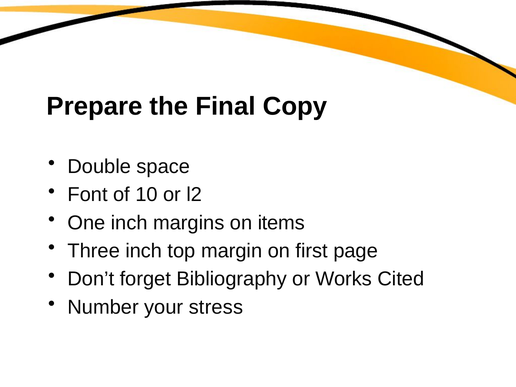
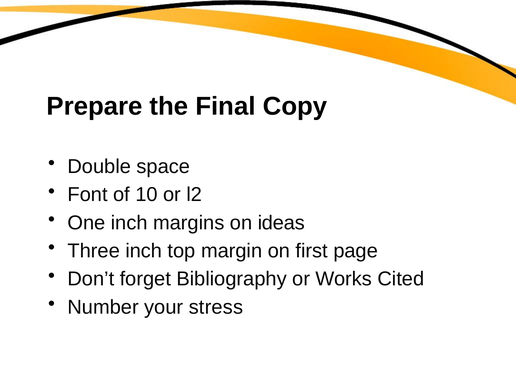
items: items -> ideas (281, 223)
